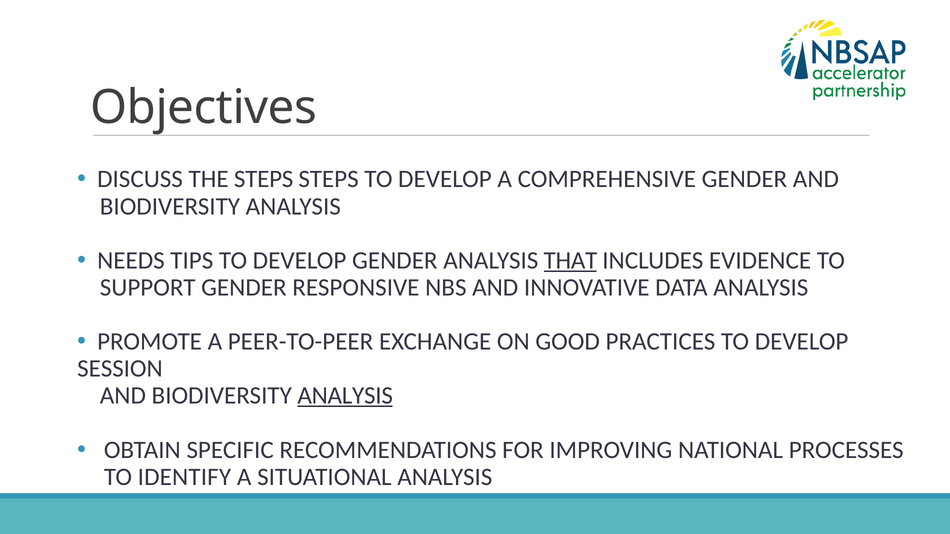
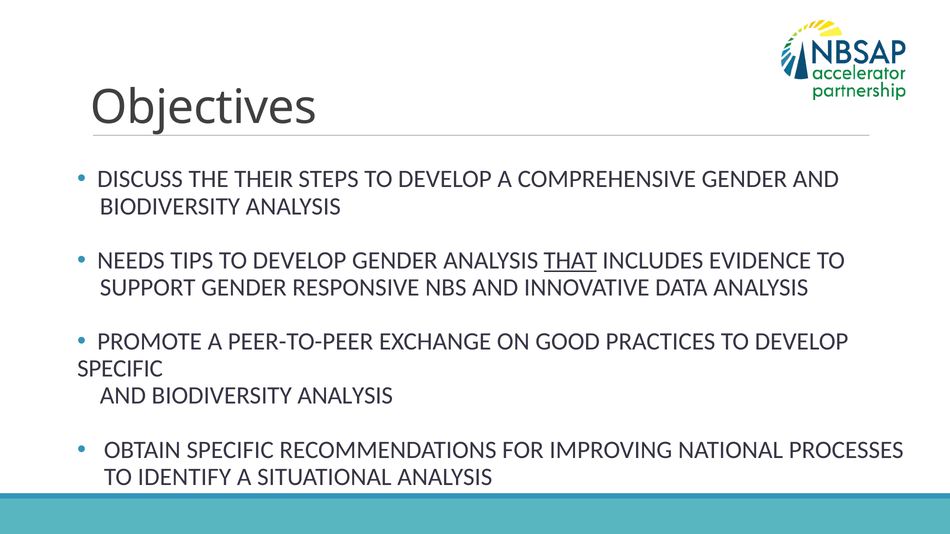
THE STEPS: STEPS -> THEIR (264, 179)
SESSION: SESSION -> SPECIFIC (120, 369)
ANALYSIS underline: present -> none (345, 396)
